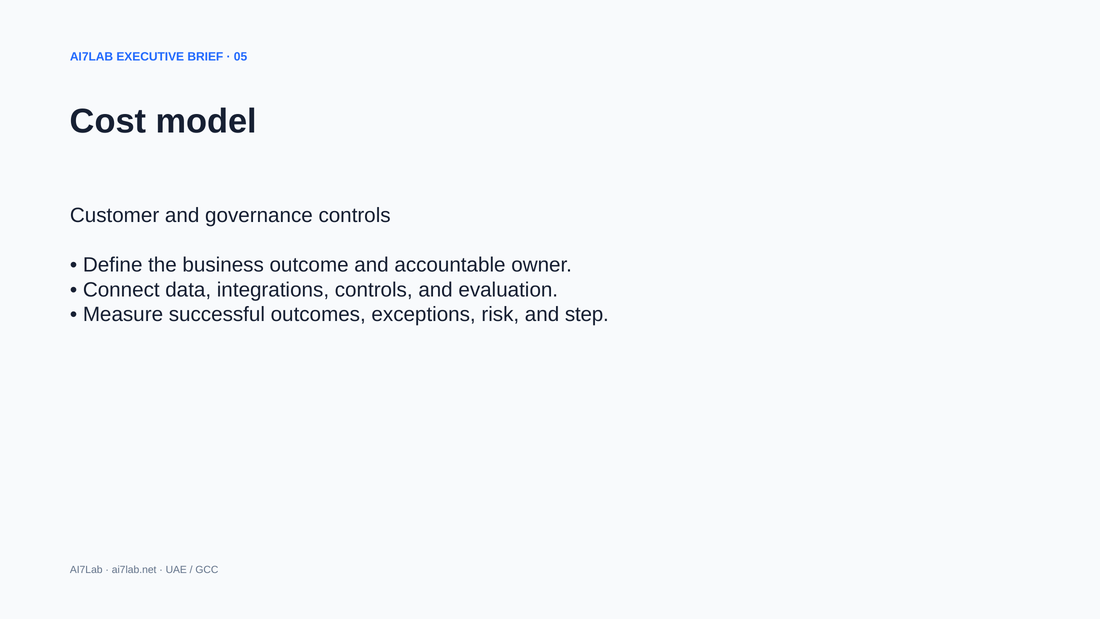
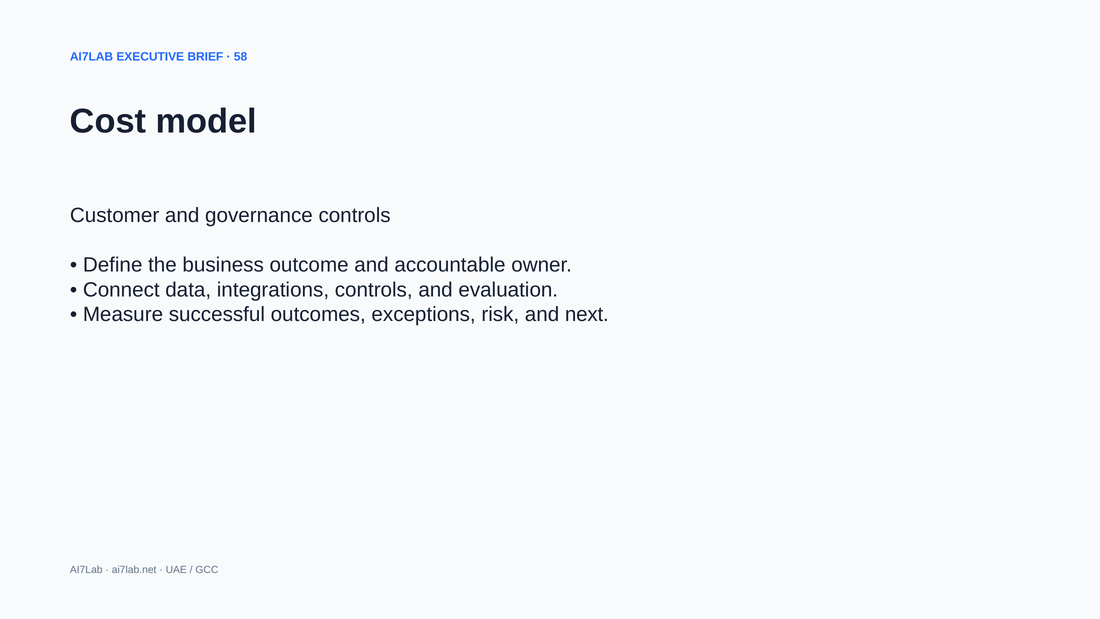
05: 05 -> 58 (240, 57)
step: step -> next (587, 314)
